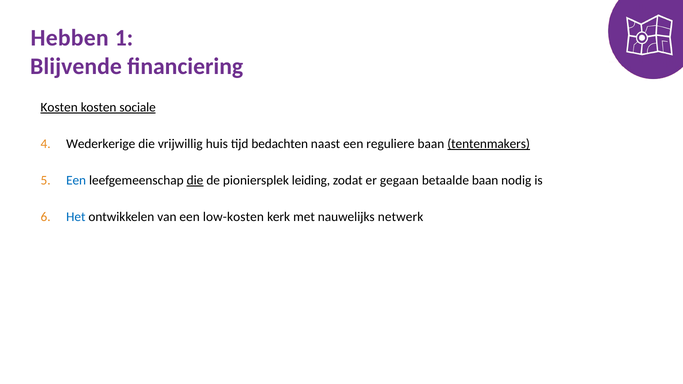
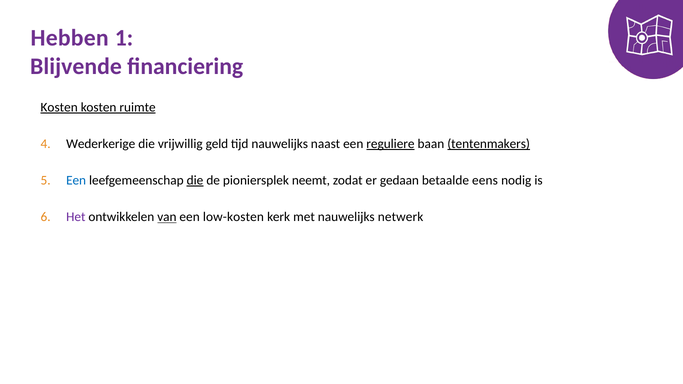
sociale: sociale -> ruimte (138, 107)
huis: huis -> geld (217, 144)
tijd bedachten: bedachten -> nauwelijks (280, 144)
reguliere underline: none -> present (390, 144)
leiding: leiding -> neemt (311, 180)
gegaan: gegaan -> gedaan (399, 180)
betaalde baan: baan -> eens (485, 180)
Het colour: blue -> purple (76, 217)
van underline: none -> present (167, 217)
